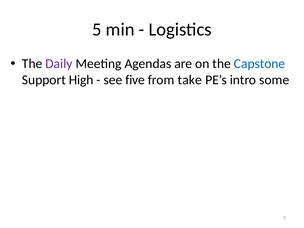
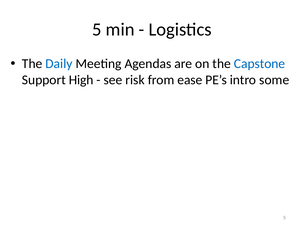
Daily colour: purple -> blue (59, 64)
five: five -> risk (135, 80)
take: take -> ease (190, 80)
